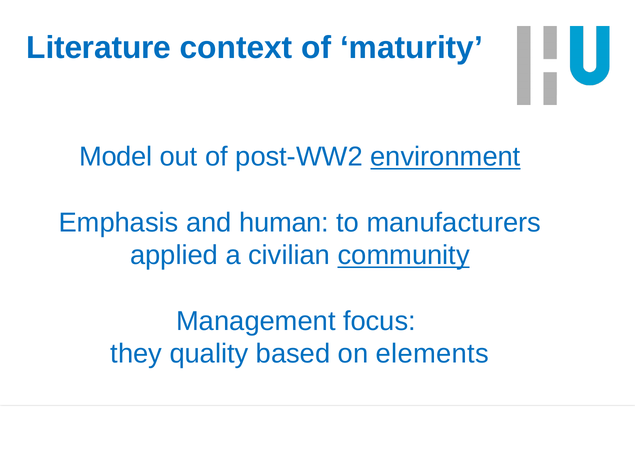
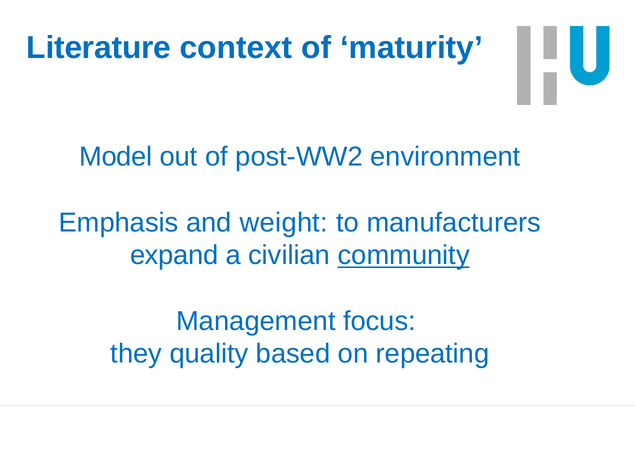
environment underline: present -> none (445, 157)
human: human -> weight (284, 223)
applied: applied -> expand (174, 256)
elements: elements -> repeating (433, 354)
